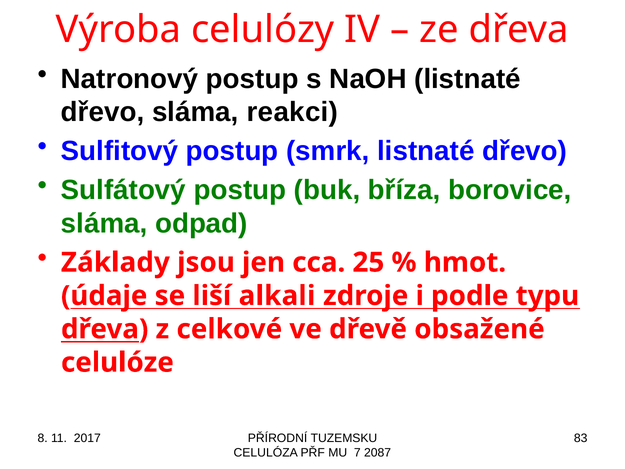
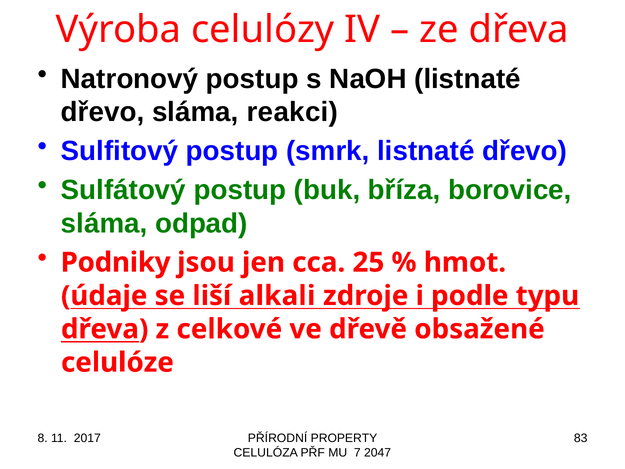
Základy: Základy -> Podniky (116, 262)
TUZEMSKU: TUZEMSKU -> PROPERTY (344, 438)
2087: 2087 -> 2047 (378, 453)
